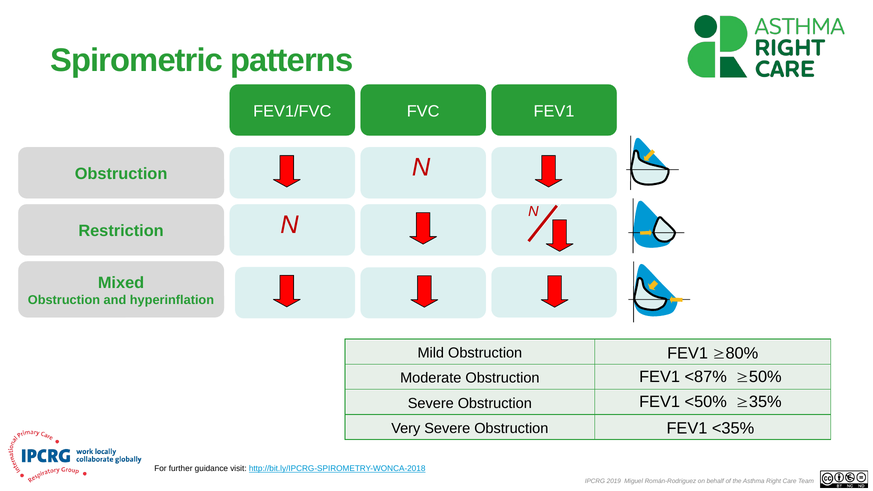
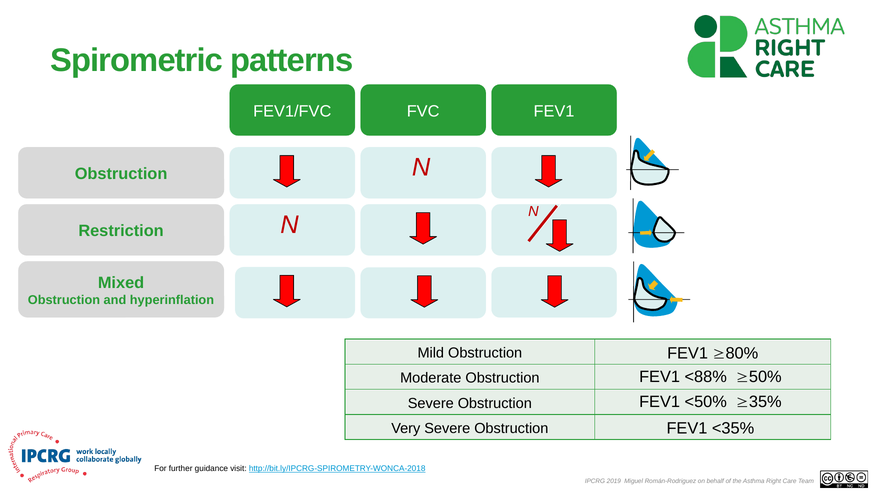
<87%: <87% -> <88% (706, 377)
